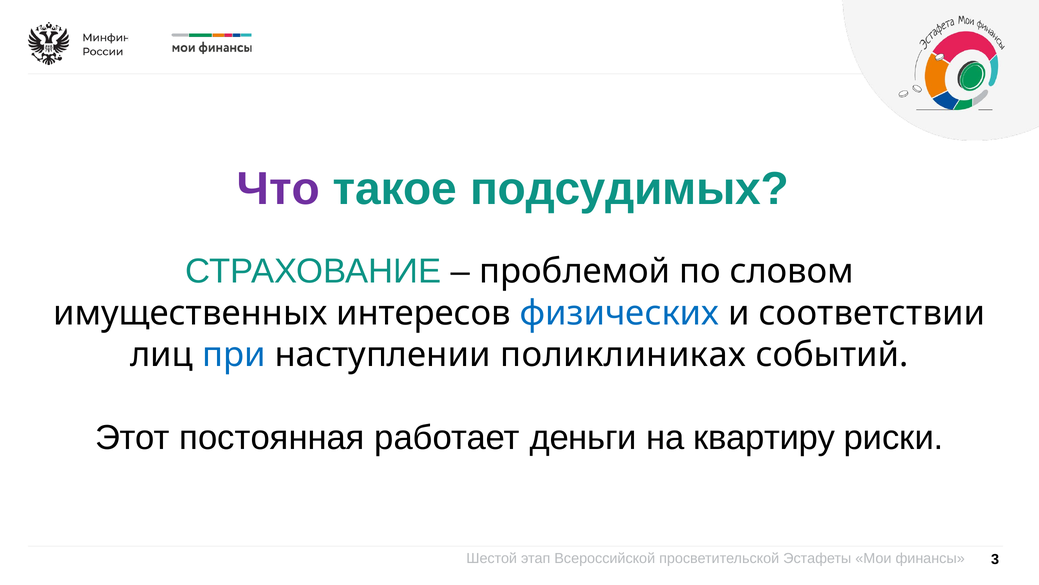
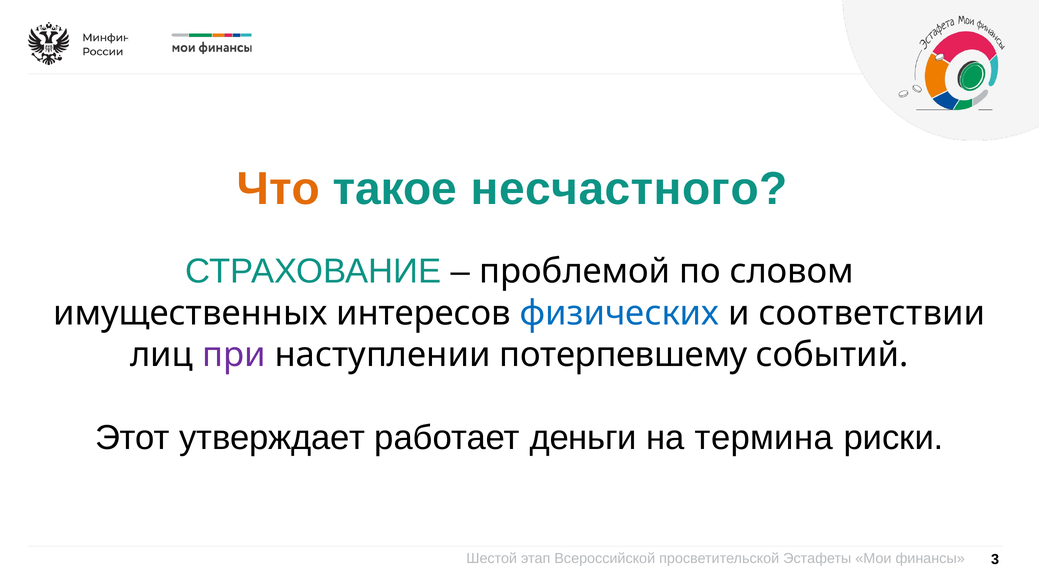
Что colour: purple -> orange (278, 189)
подсудимых: подсудимых -> несчастного (629, 189)
при colour: blue -> purple (234, 354)
поликлиниках: поликлиниках -> потерпевшему (623, 354)
постоянная: постоянная -> утверждает (272, 437)
квартиру: квартиру -> термина (764, 437)
